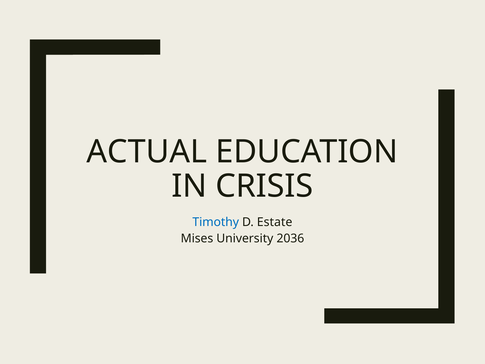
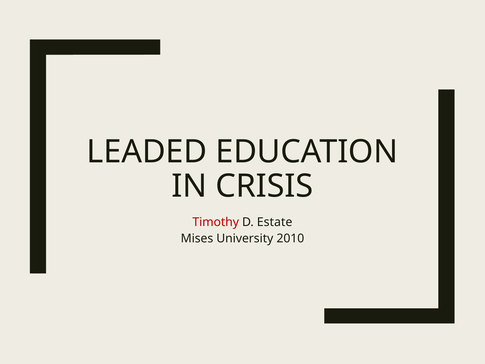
ACTUAL: ACTUAL -> LEADED (147, 152)
Timothy colour: blue -> red (216, 222)
2036: 2036 -> 2010 (290, 238)
